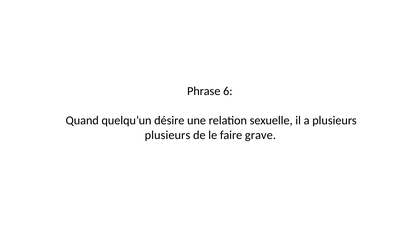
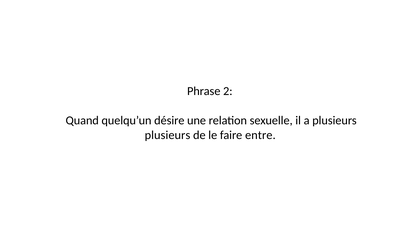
6: 6 -> 2 (228, 91)
grave: grave -> entre (260, 135)
